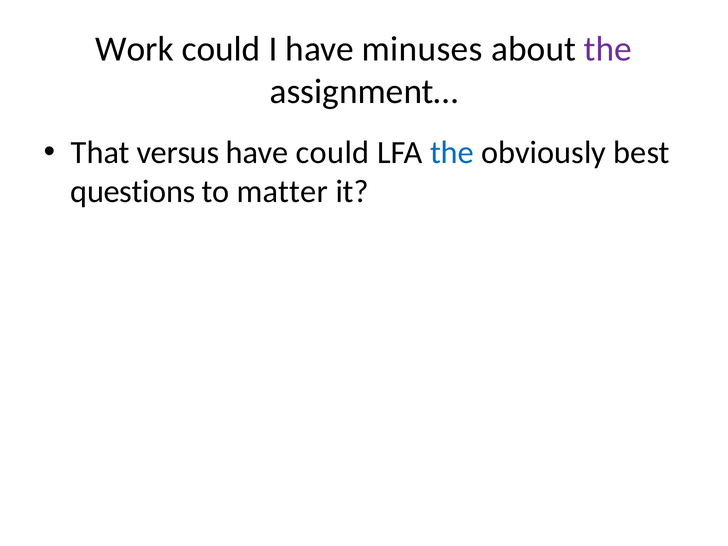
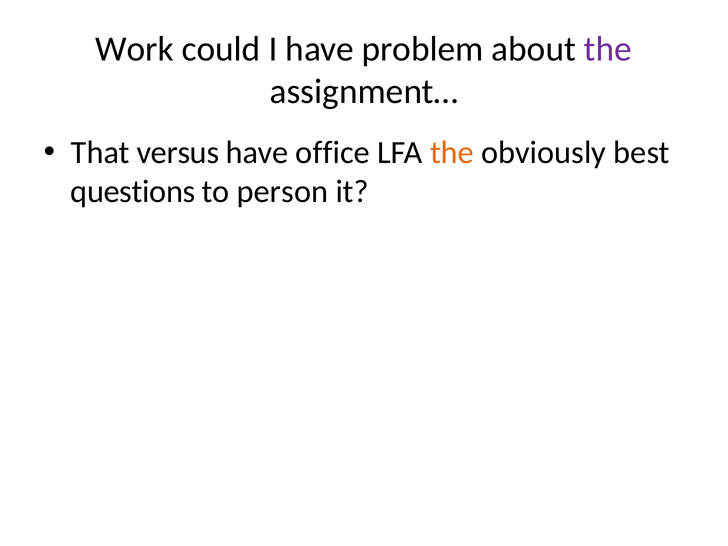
minuses: minuses -> problem (423, 49)
have could: could -> office (333, 153)
the colour: blue -> orange (452, 153)
matter: matter -> person (282, 192)
